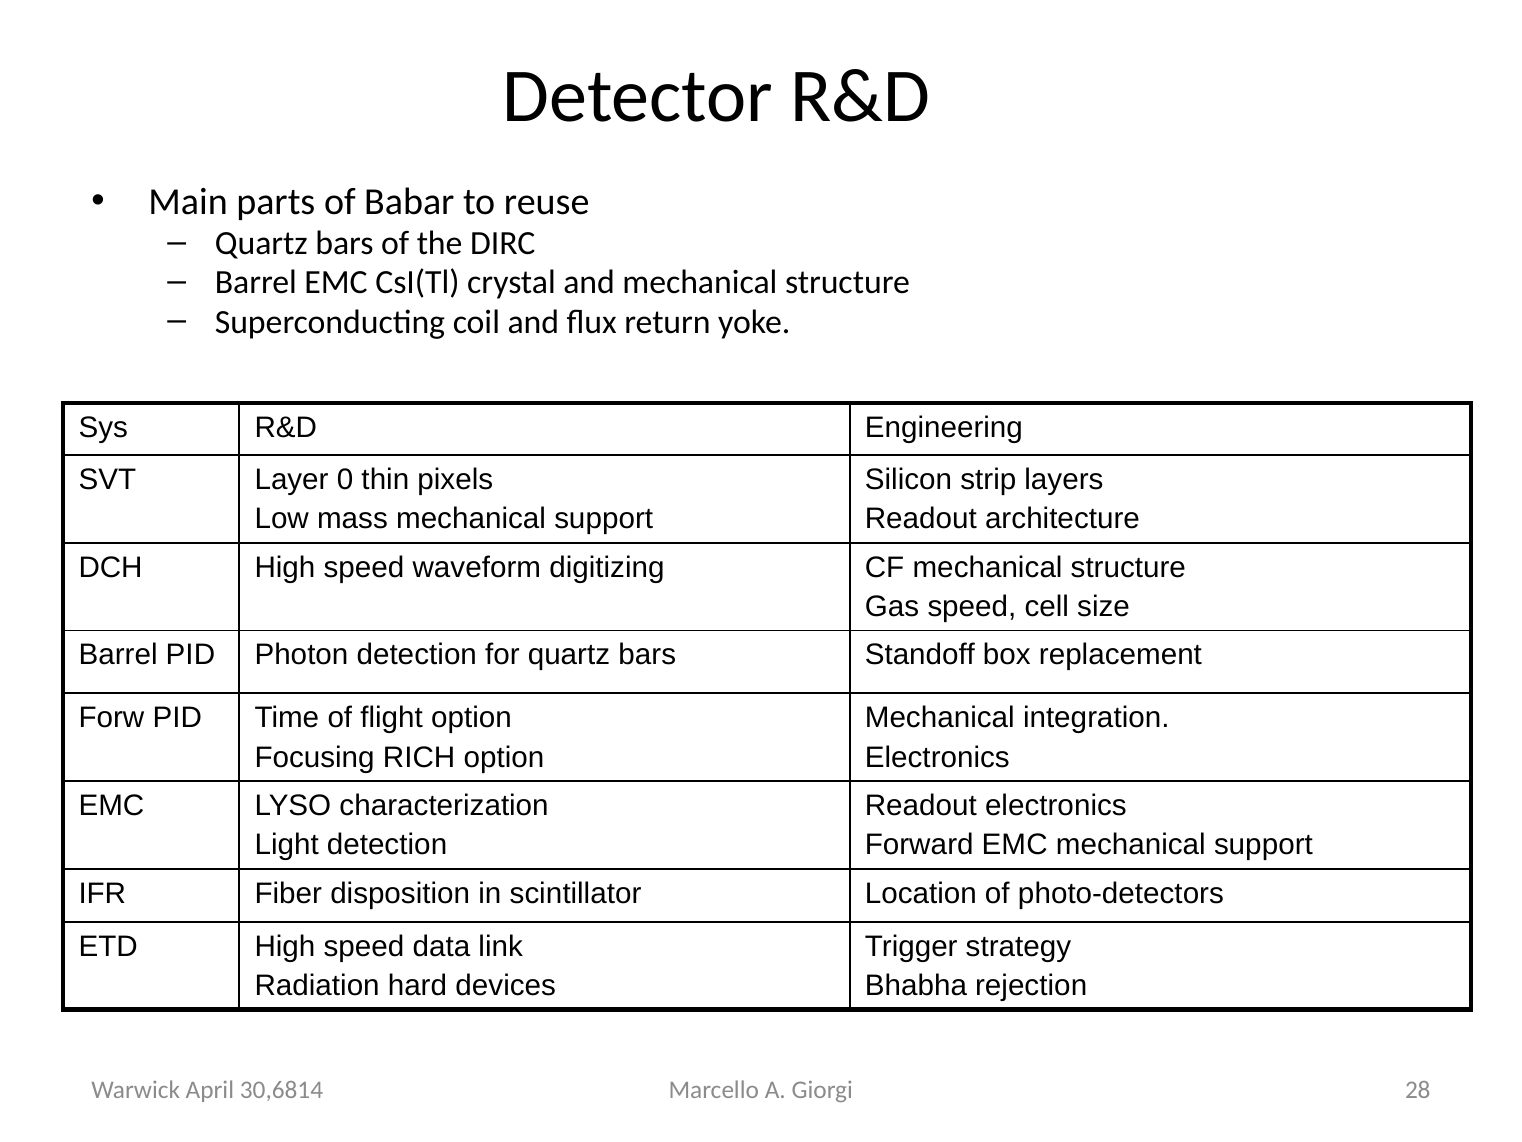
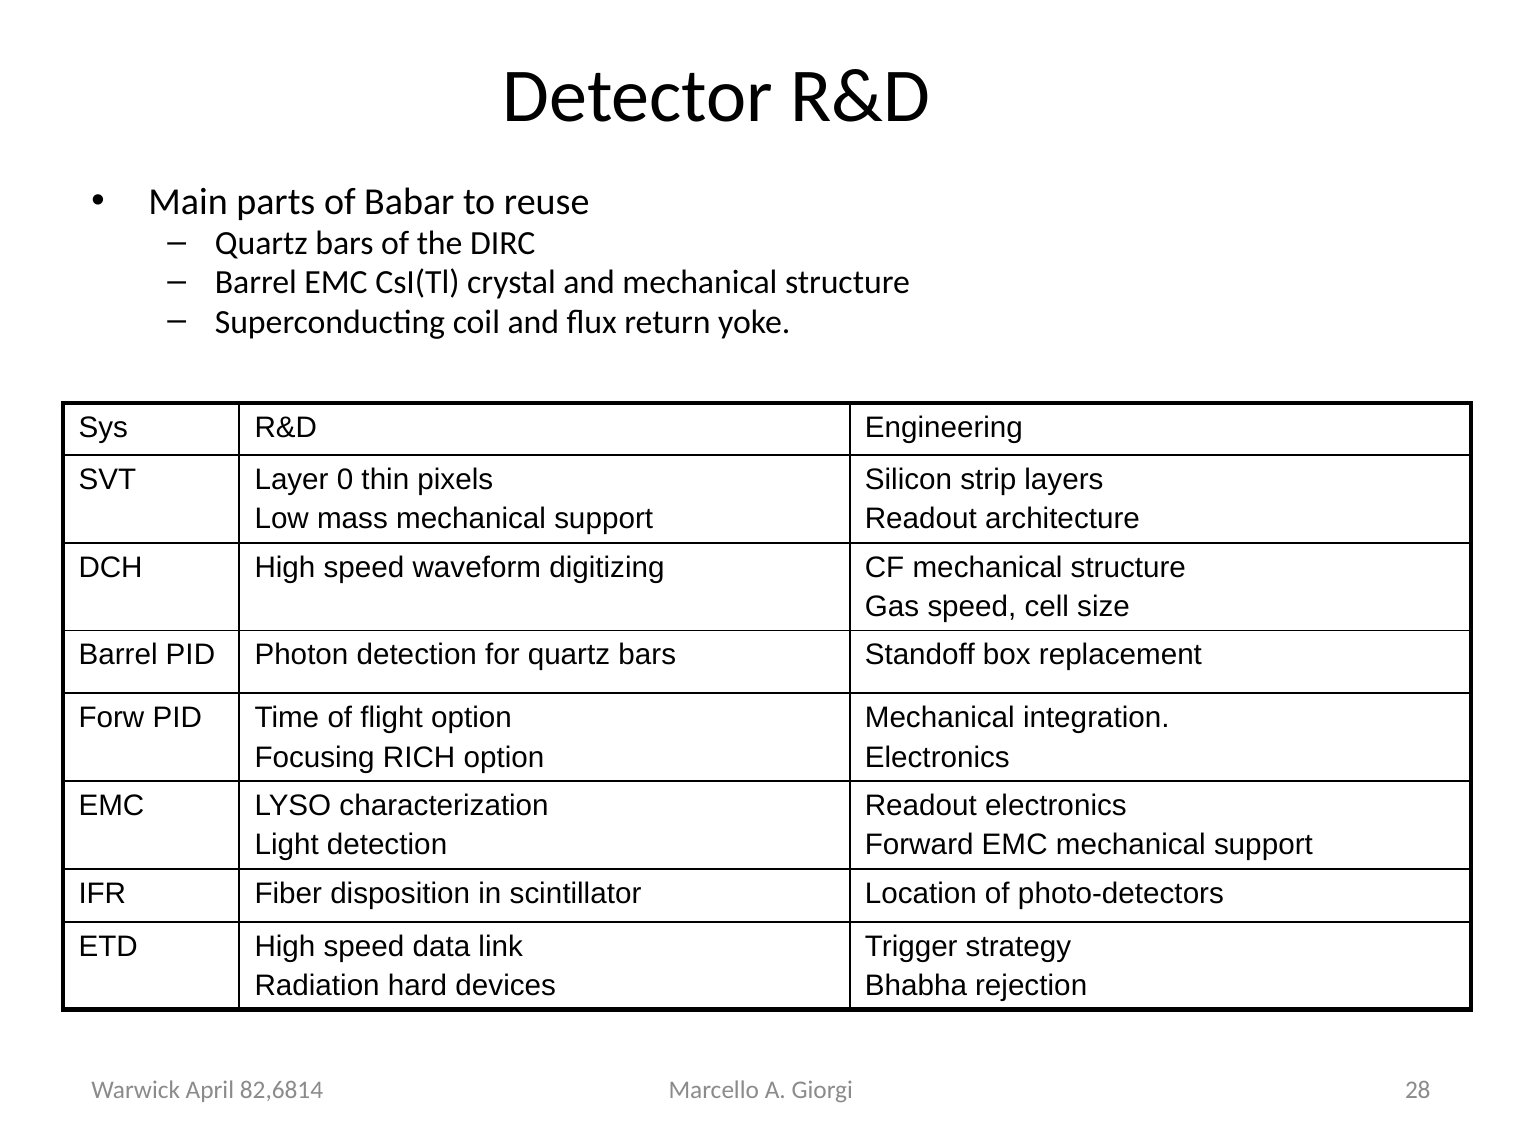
30,6814: 30,6814 -> 82,6814 (281, 1090)
